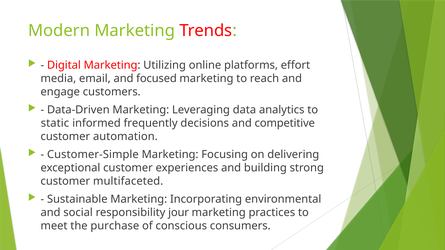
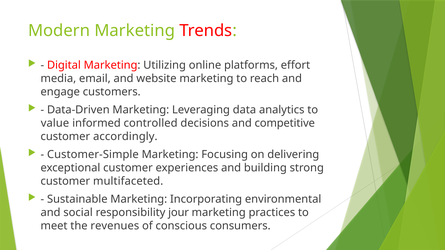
focused: focused -> website (156, 79)
static: static -> value (55, 123)
frequently: frequently -> controlled (151, 123)
automation: automation -> accordingly (125, 137)
purchase: purchase -> revenues (115, 226)
